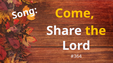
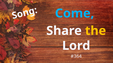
Come colour: yellow -> light blue (75, 13)
